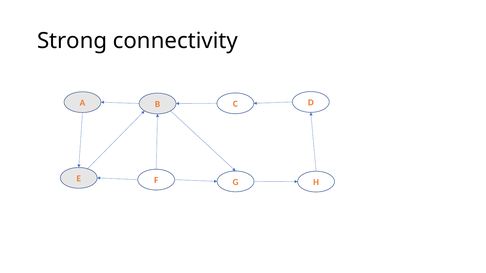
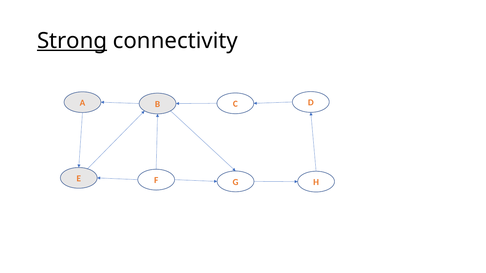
Strong underline: none -> present (72, 41)
